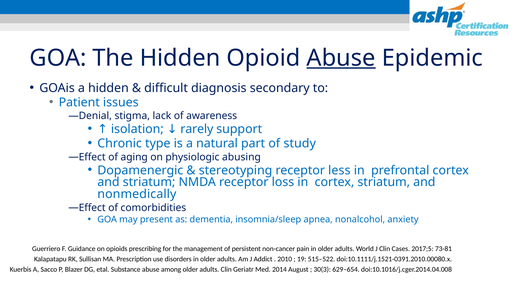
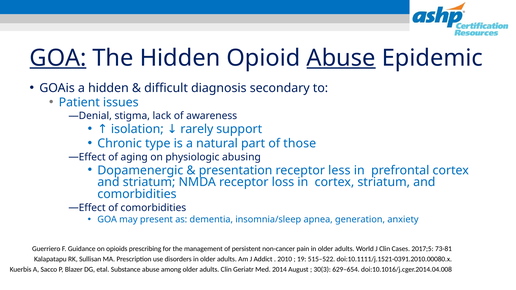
GOA underline: none -> present (58, 58)
study: study -> those (300, 144)
stereotyping: stereotyping -> presentation (236, 170)
nonmedically: nonmedically -> comorbidities (137, 194)
nonalcohol: nonalcohol -> generation (360, 220)
